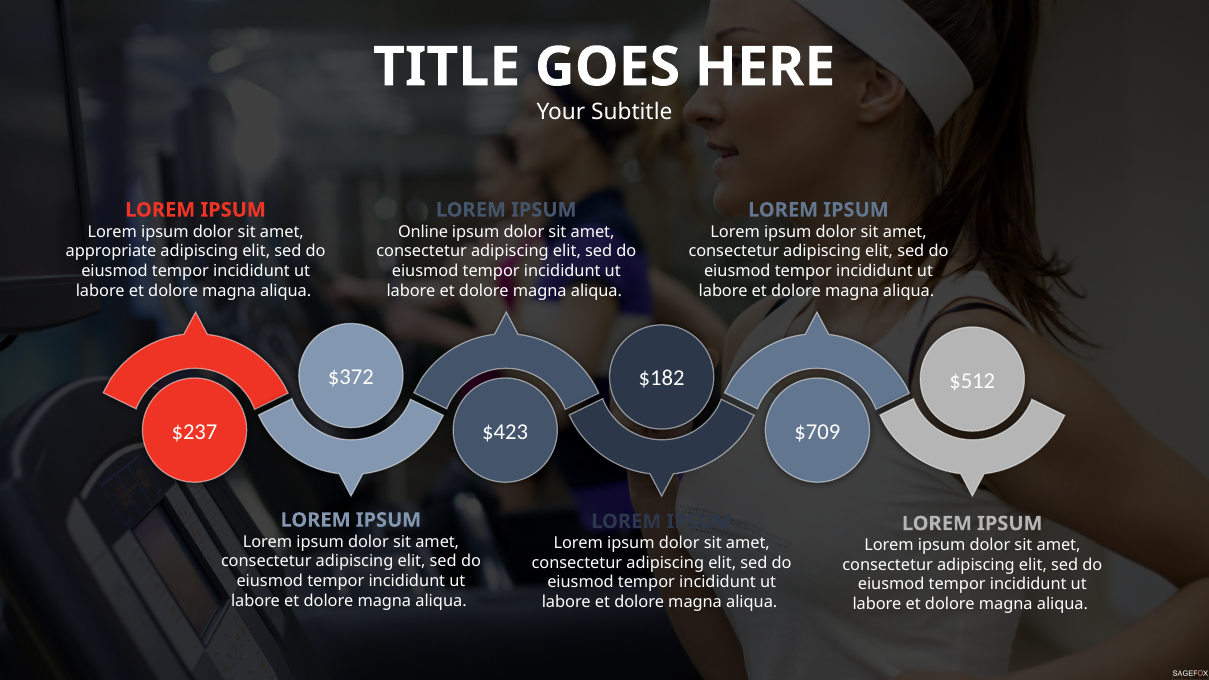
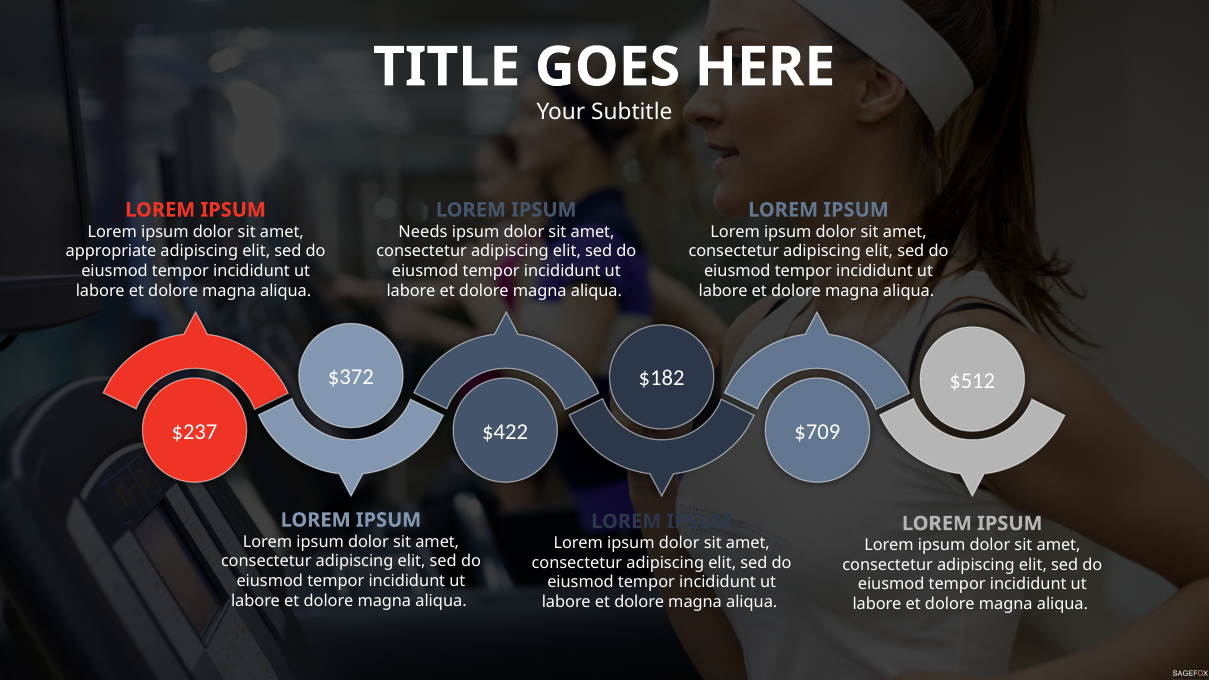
Online: Online -> Needs (423, 232)
$423: $423 -> $422 (505, 432)
